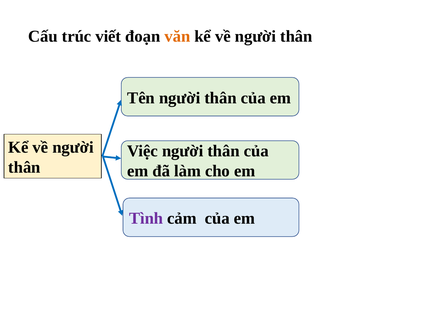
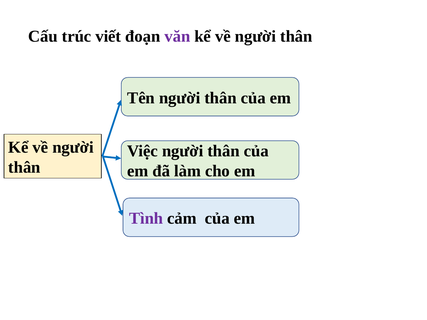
văn colour: orange -> purple (177, 36)
